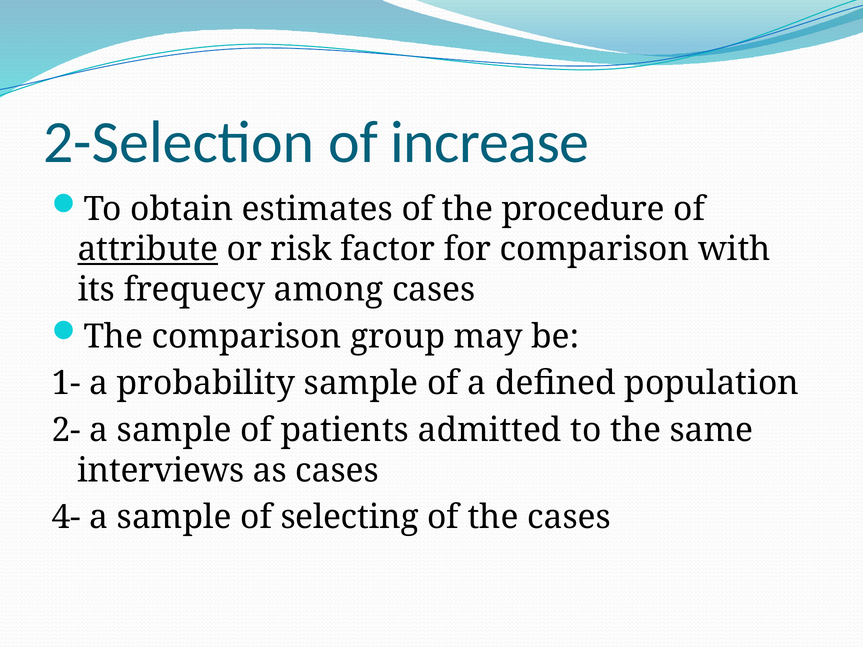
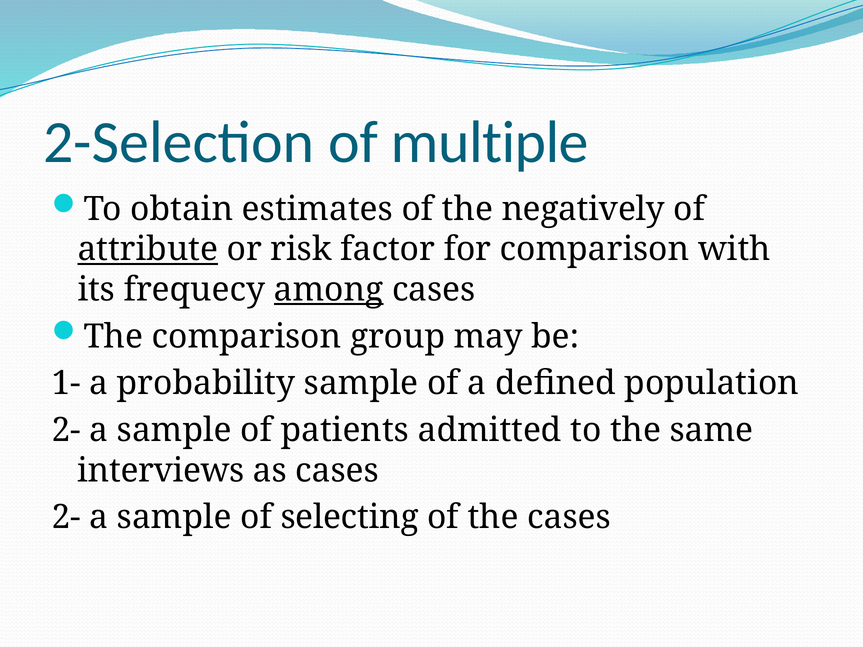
increase: increase -> multiple (490, 143)
procedure: procedure -> negatively (583, 209)
among underline: none -> present (329, 290)
4-: 4- -> 2- (66, 518)
